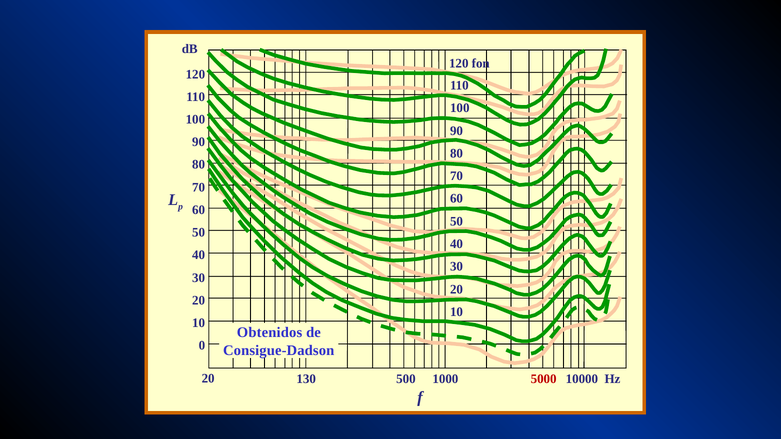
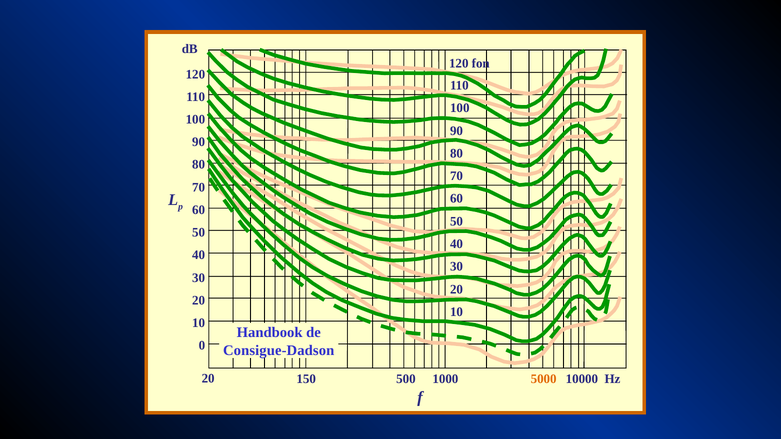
Obtenidos: Obtenidos -> Handbook (270, 333)
130: 130 -> 150 (306, 379)
5000 colour: red -> orange (544, 379)
